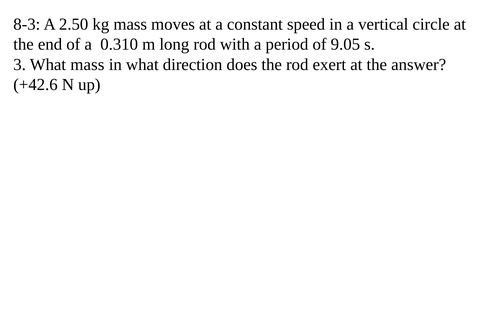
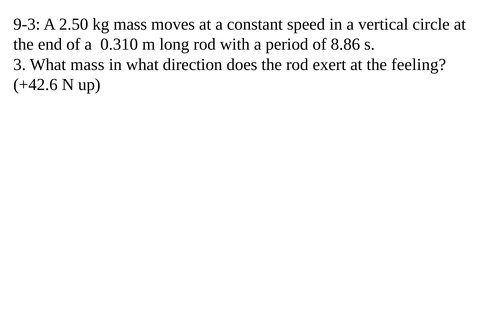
8-3: 8-3 -> 9-3 (27, 24)
9.05: 9.05 -> 8.86 (345, 44)
answer: answer -> feeling (419, 64)
